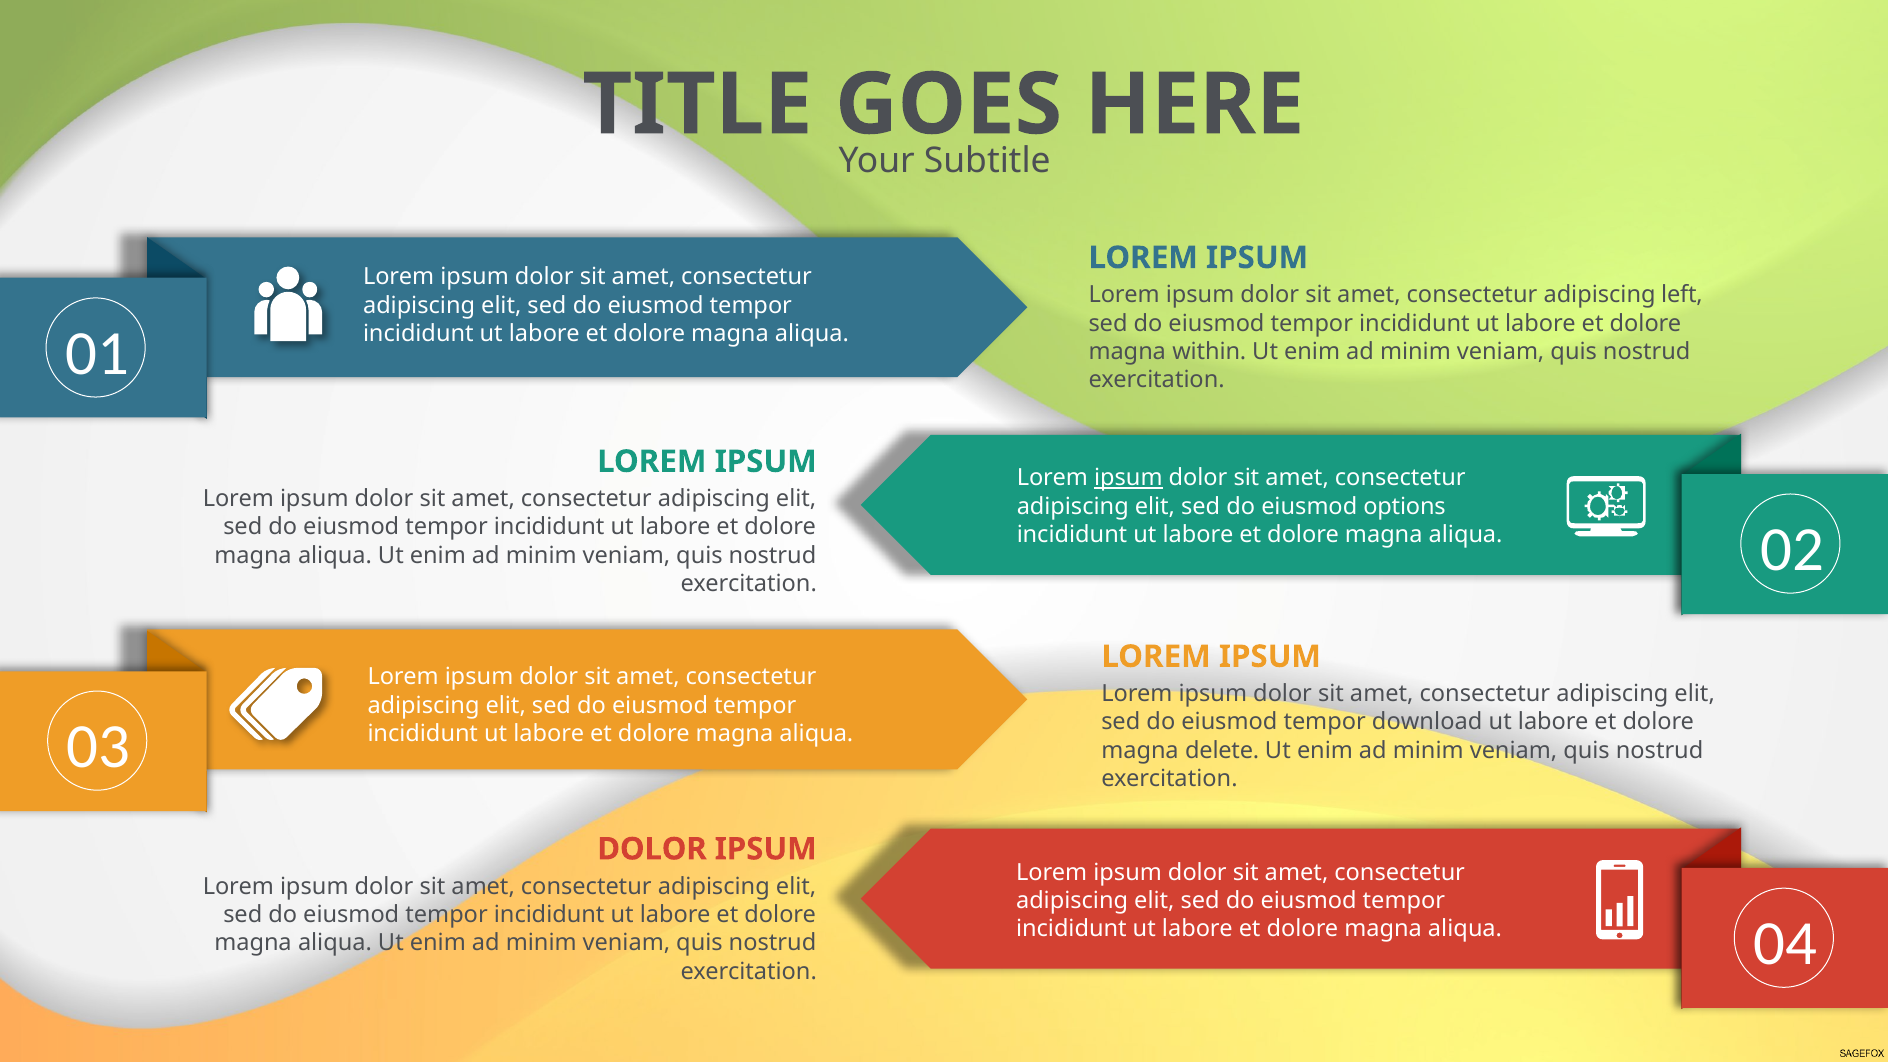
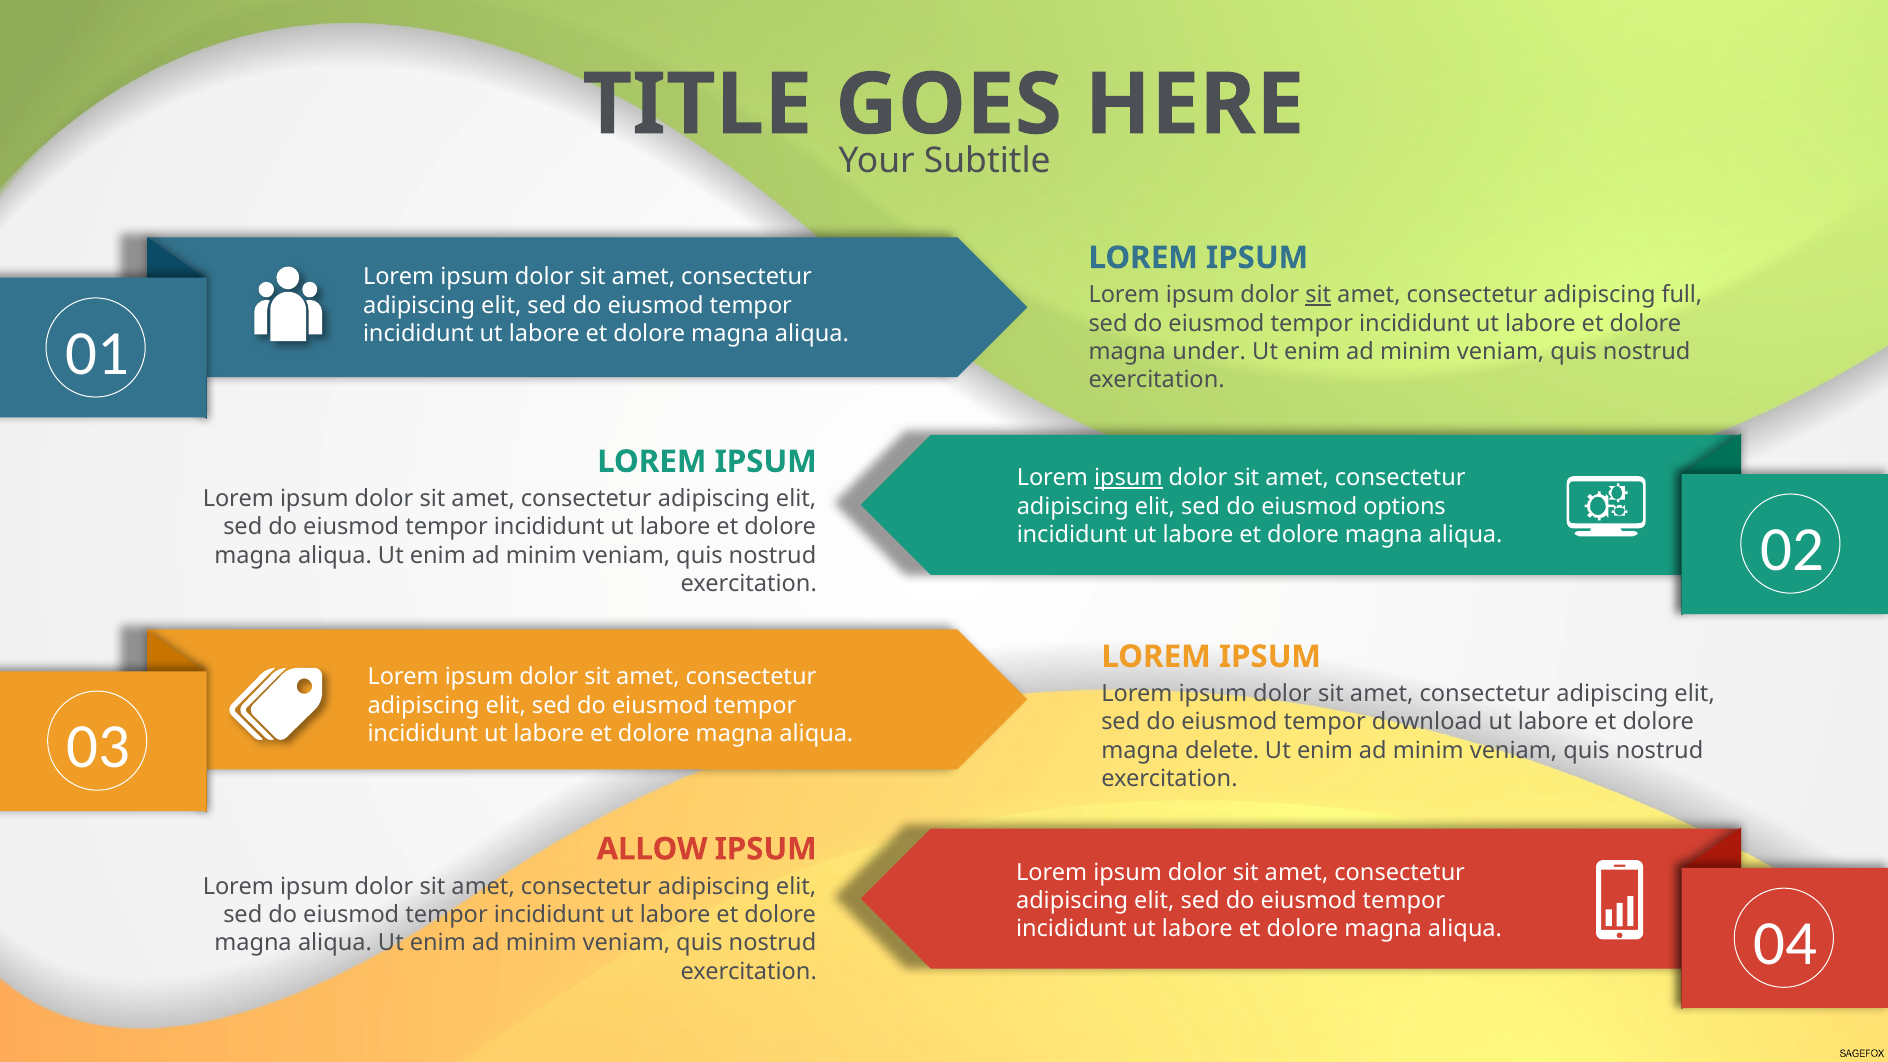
sit underline: none -> present (1318, 295)
left: left -> full (1682, 295)
within: within -> under (1209, 352)
DOLOR: DOLOR -> ALLOW (652, 849)
